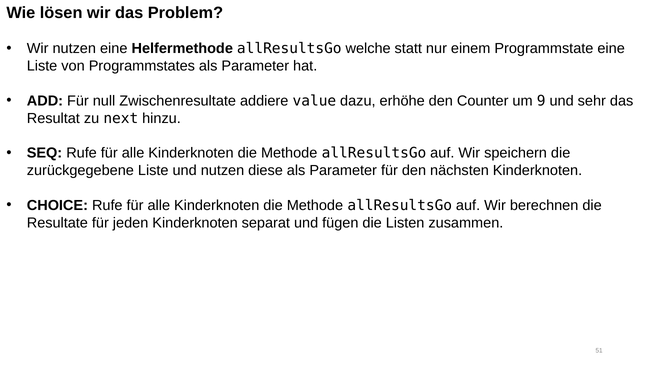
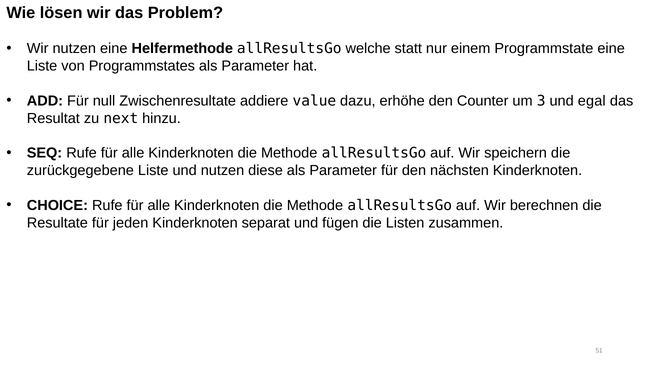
9: 9 -> 3 (541, 101)
sehr: sehr -> egal (592, 101)
